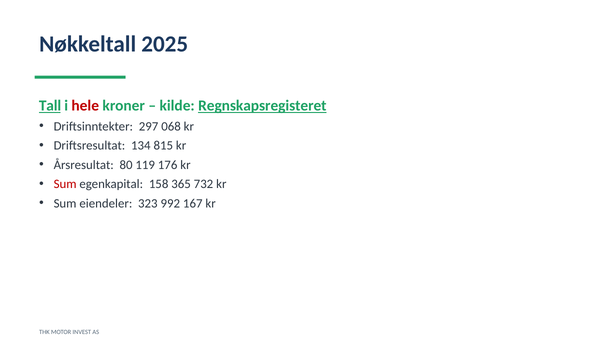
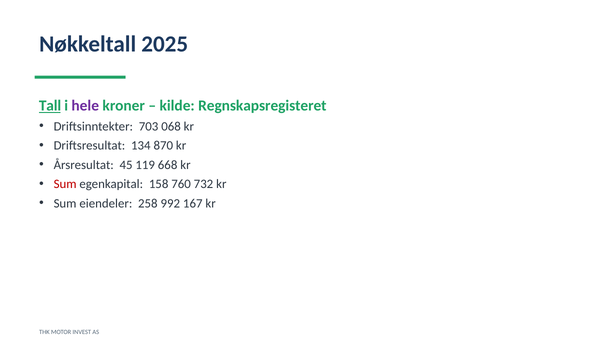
hele colour: red -> purple (85, 106)
Regnskapsregisteret underline: present -> none (262, 106)
297: 297 -> 703 (149, 127)
815: 815 -> 870 (163, 146)
80: 80 -> 45 (126, 165)
176: 176 -> 668 (168, 165)
365: 365 -> 760 (181, 184)
323: 323 -> 258 (148, 204)
